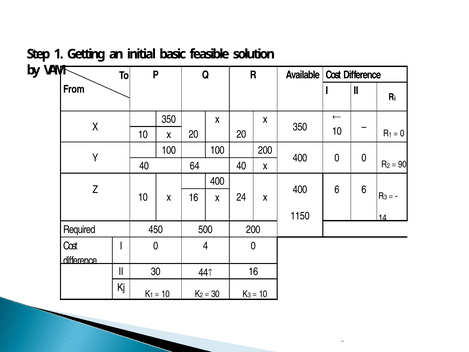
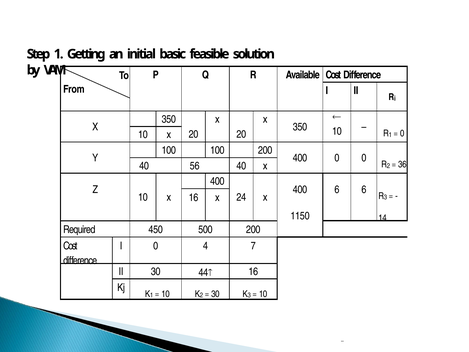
90: 90 -> 36 (402, 164)
64: 64 -> 56 (195, 166)
4 0: 0 -> 7 (253, 246)
